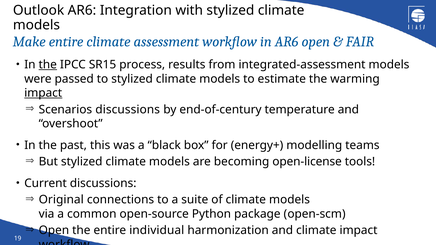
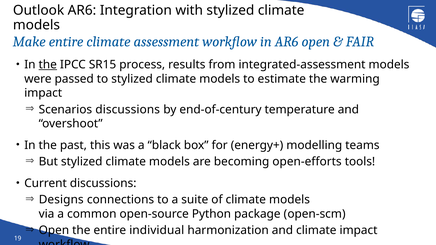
impact underline: present -> none (43, 93)
open-license: open-license -> open-efforts (307, 162)
Original: Original -> Designs (61, 200)
